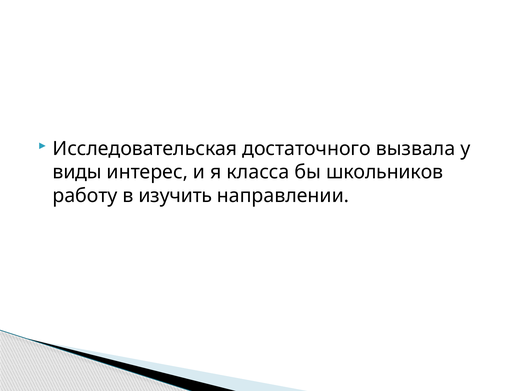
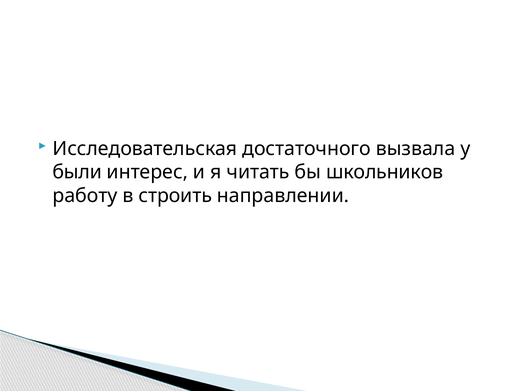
виды: виды -> были (77, 172)
класса: класса -> читать (258, 172)
изучить: изучить -> строить (175, 195)
